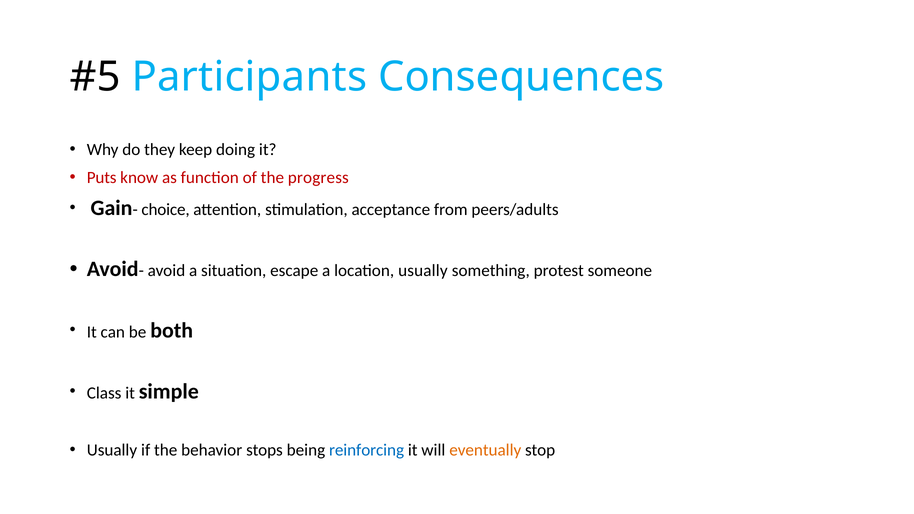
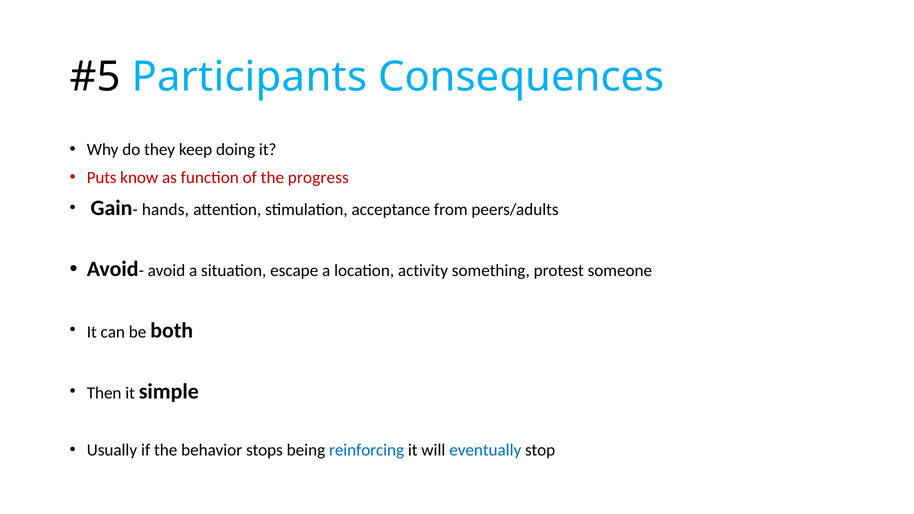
choice: choice -> hands (165, 210)
location usually: usually -> activity (423, 271)
Class: Class -> Then (104, 393)
eventually colour: orange -> blue (485, 450)
